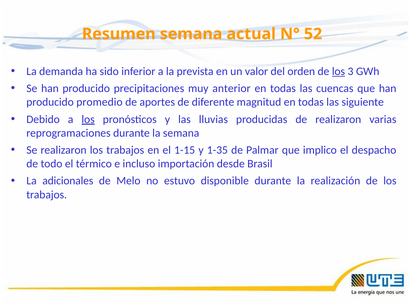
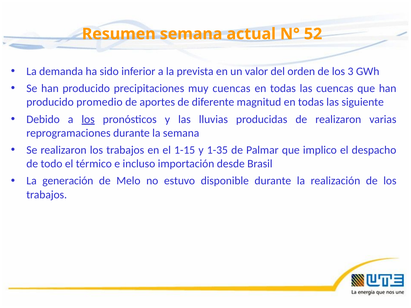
los underline: present -> none (338, 71)
muy anterior: anterior -> cuencas (231, 89)
adicionales: adicionales -> generación (68, 181)
